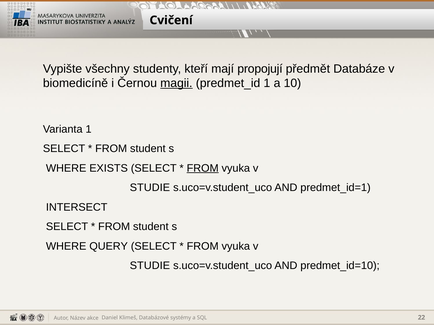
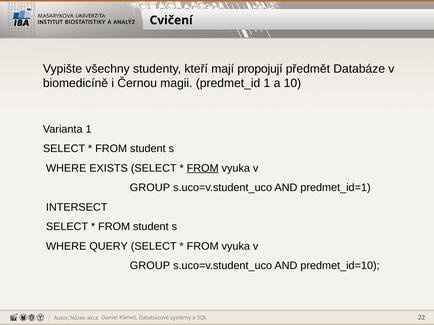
magii underline: present -> none (176, 83)
STUDIE: STUDIE -> GROUP (150, 188)
STUDIE: STUDIE -> GROUP (150, 266)
